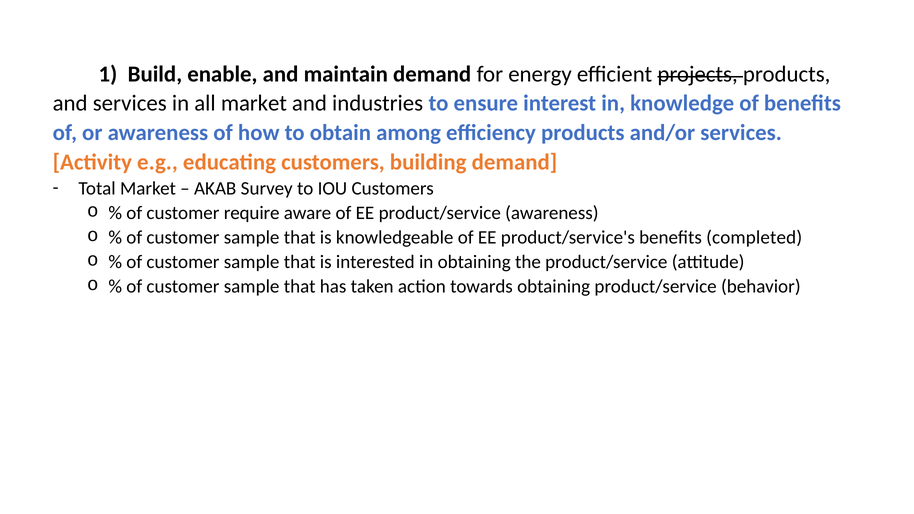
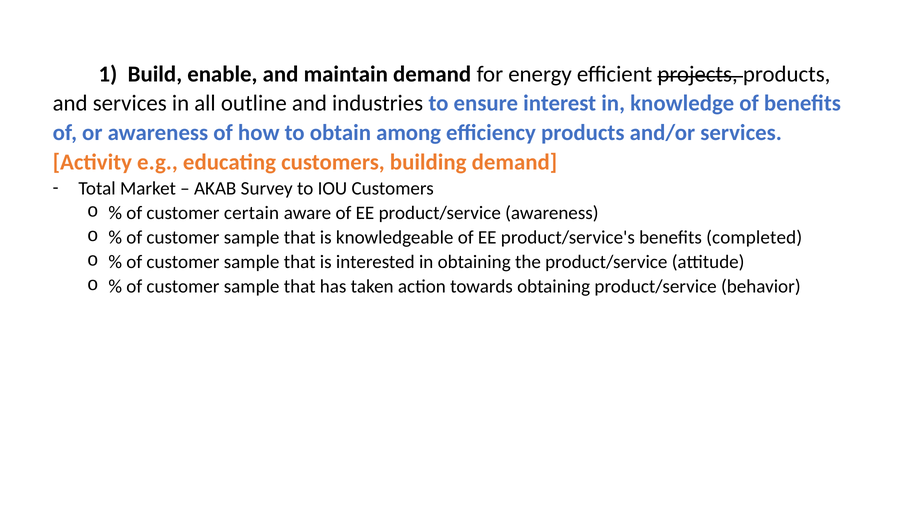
all market: market -> outline (254, 103)
require: require -> certain (252, 213)
